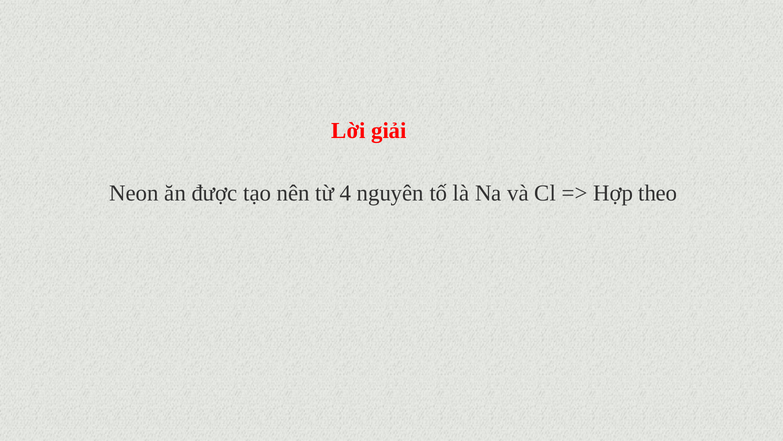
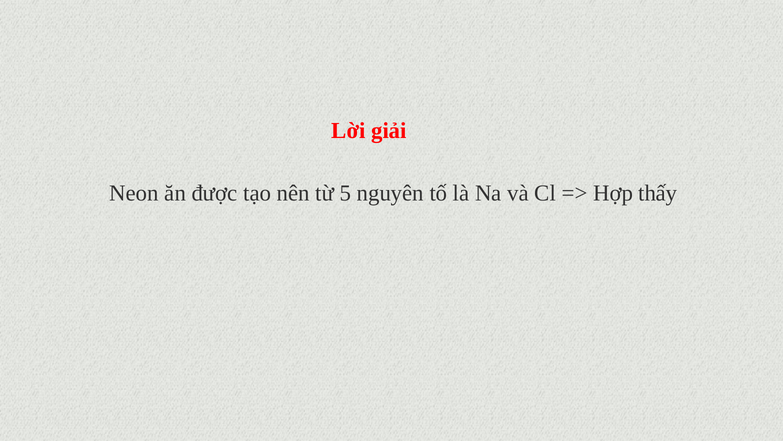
4: 4 -> 5 (345, 193)
theo: theo -> thấy (658, 193)
